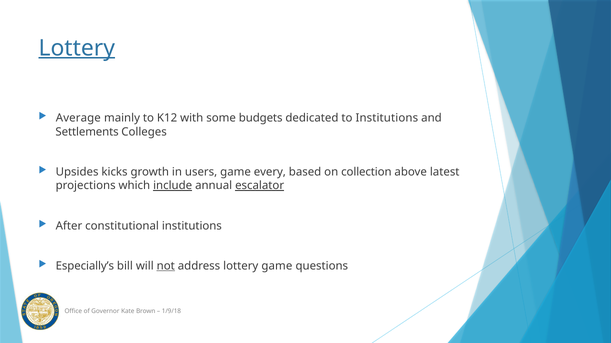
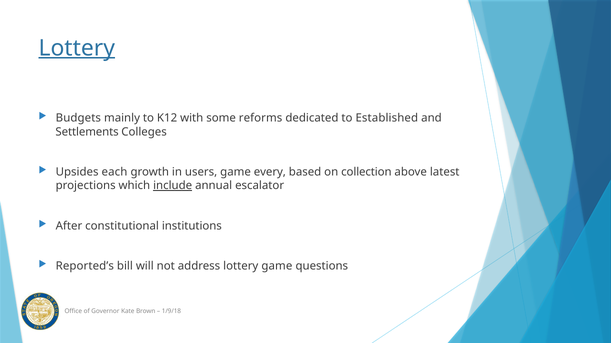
Average: Average -> Budgets (78, 118)
budgets: budgets -> reforms (261, 118)
to Institutions: Institutions -> Established (387, 118)
kicks: kicks -> each (114, 172)
escalator underline: present -> none (260, 186)
Especially’s: Especially’s -> Reported’s (85, 266)
not underline: present -> none (166, 266)
